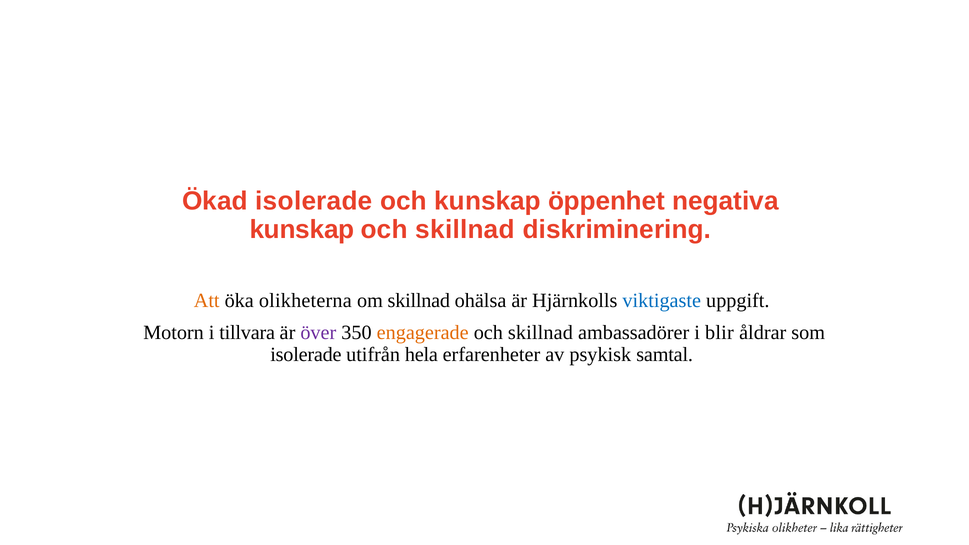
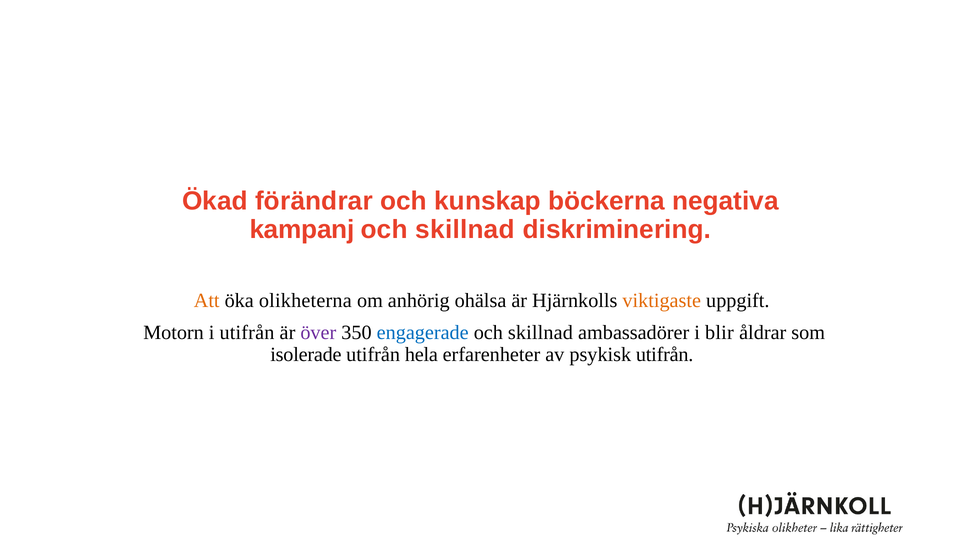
Ökad isolerade: isolerade -> förändrar (314, 201)
öppenhet: öppenhet -> böckerna (606, 201)
kunskap: kunskap -> kampanj (302, 230)
om skillnad: skillnad -> anhörig (419, 301)
viktigaste colour: blue -> orange (662, 301)
i tillvara: tillvara -> utifrån (247, 333)
engagerade colour: orange -> blue (423, 333)
psykisk samtal: samtal -> utifrån (665, 355)
